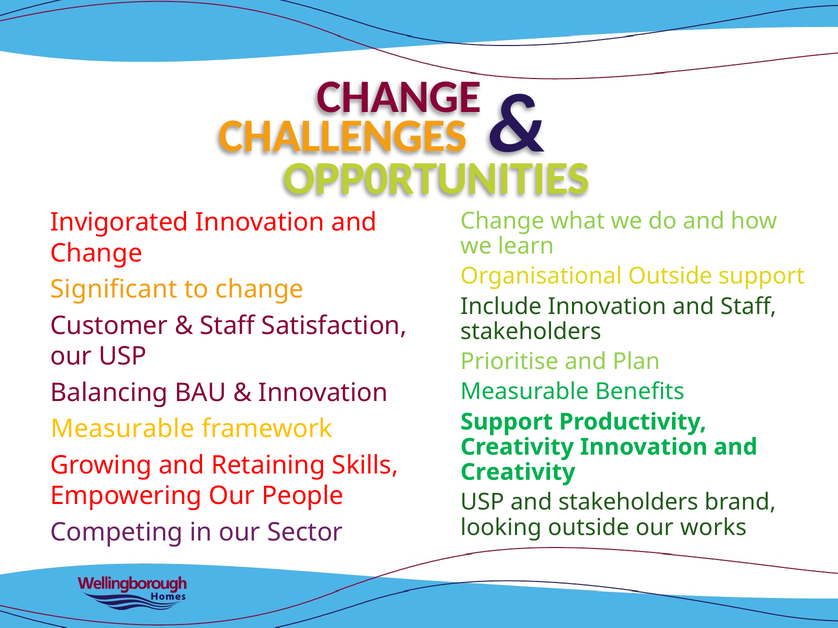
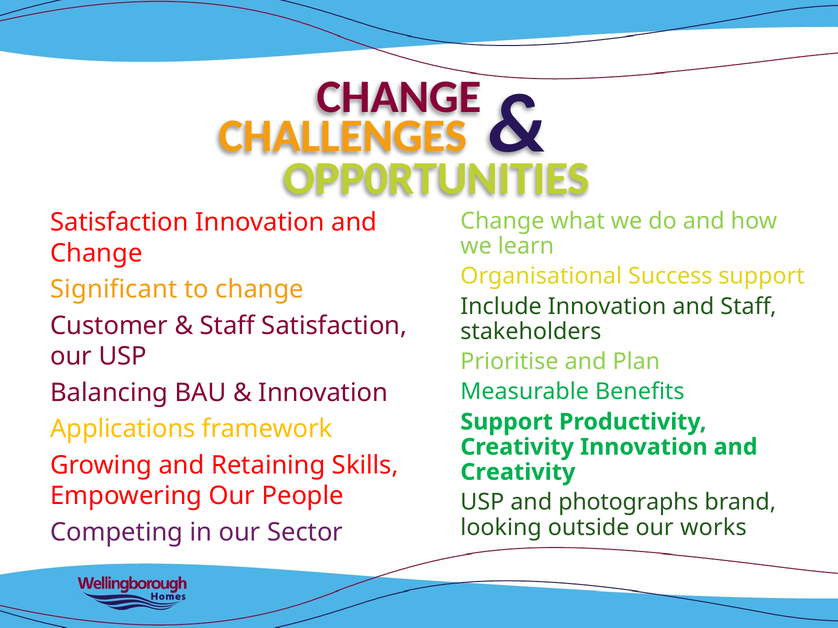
Invigorated: Invigorated -> Satisfaction (119, 223)
Organisational Outside: Outside -> Success (670, 276)
Measurable: Measurable -> Applications (123, 429)
and stakeholders: stakeholders -> photographs (628, 503)
